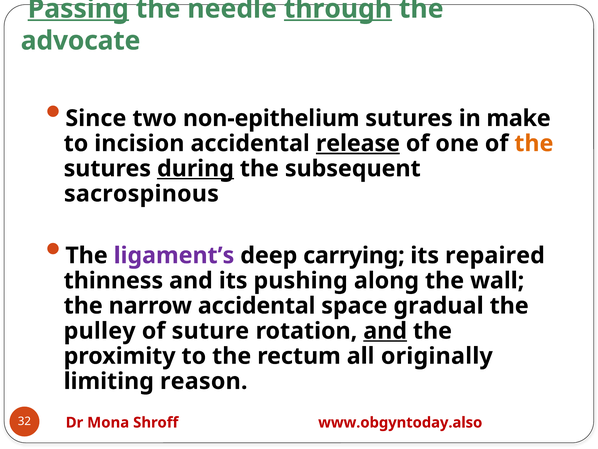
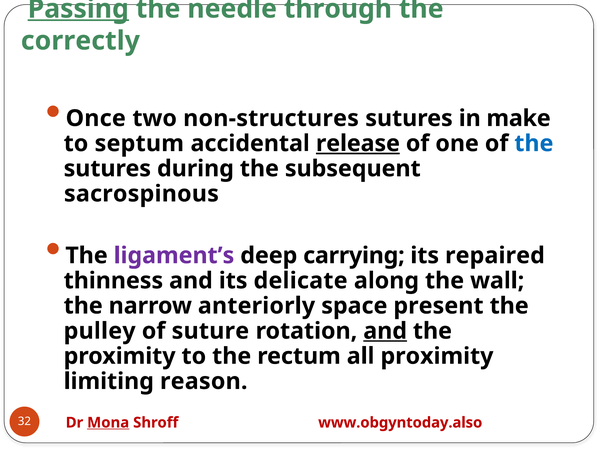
through underline: present -> none (338, 9)
advocate: advocate -> correctly (80, 41)
Since: Since -> Once (96, 118)
non-epithelium: non-epithelium -> non-structures (271, 118)
incision: incision -> septum (139, 143)
the colour: orange -> blue (534, 143)
during underline: present -> none (195, 168)
pushing: pushing -> delicate (301, 280)
narrow accidental: accidental -> anteriorly (257, 305)
gradual: gradual -> present (438, 305)
all originally: originally -> proximity (437, 356)
Mona underline: none -> present (108, 422)
